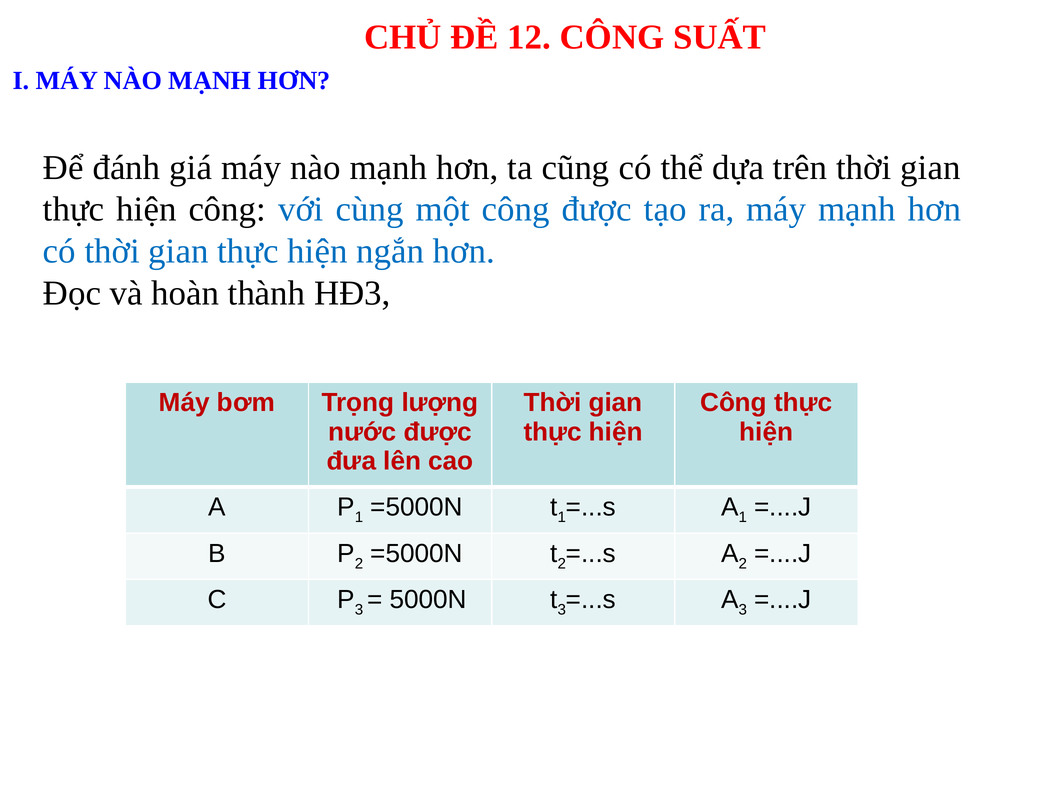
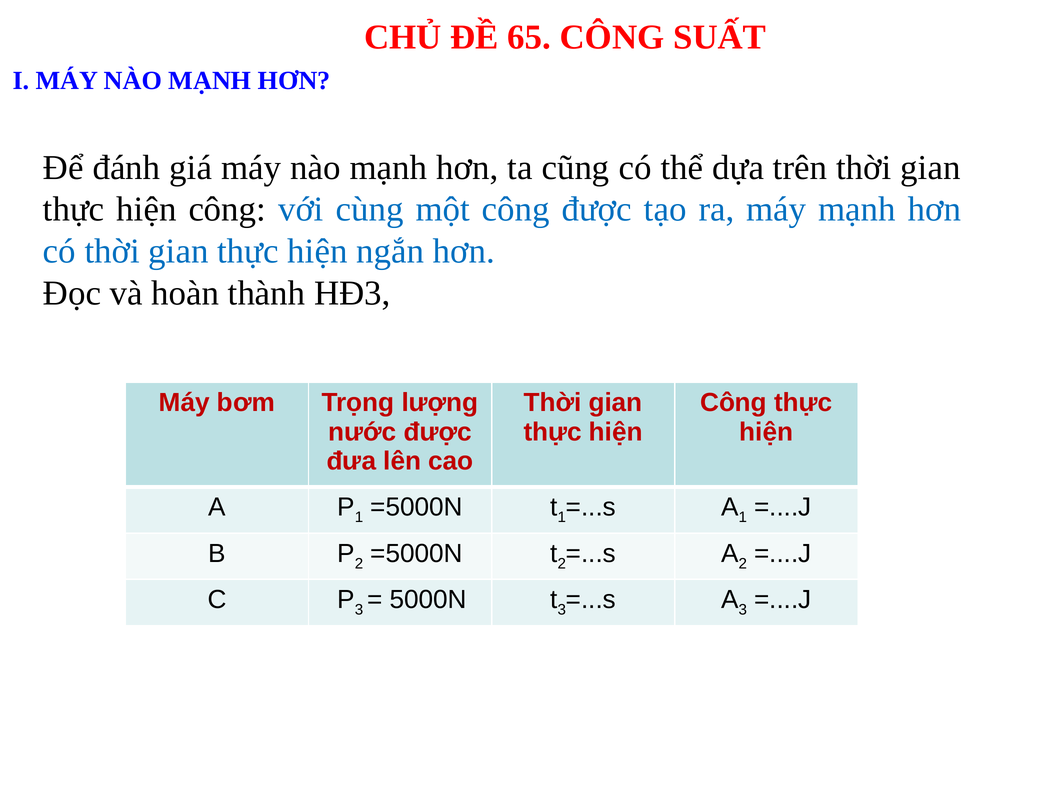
12: 12 -> 65 (529, 37)
